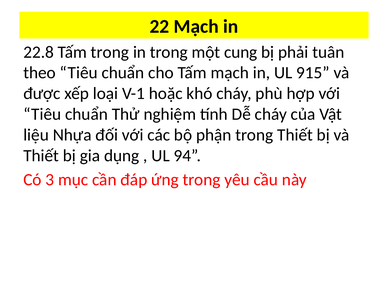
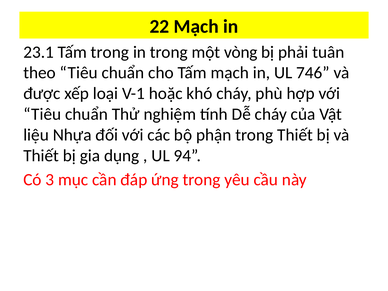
22.8: 22.8 -> 23.1 (39, 52)
cung: cung -> vòng (241, 52)
915: 915 -> 746 (313, 73)
